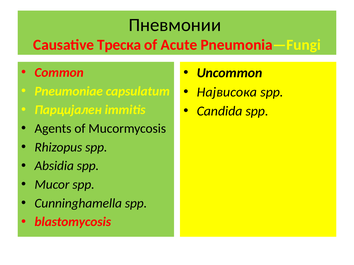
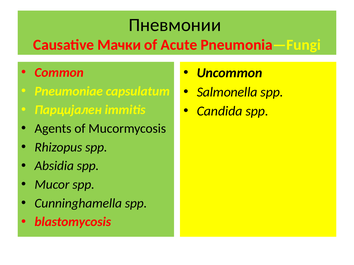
Треска: Треска -> Мачки (119, 45)
Највисока: Највисока -> Salmonella (227, 92)
